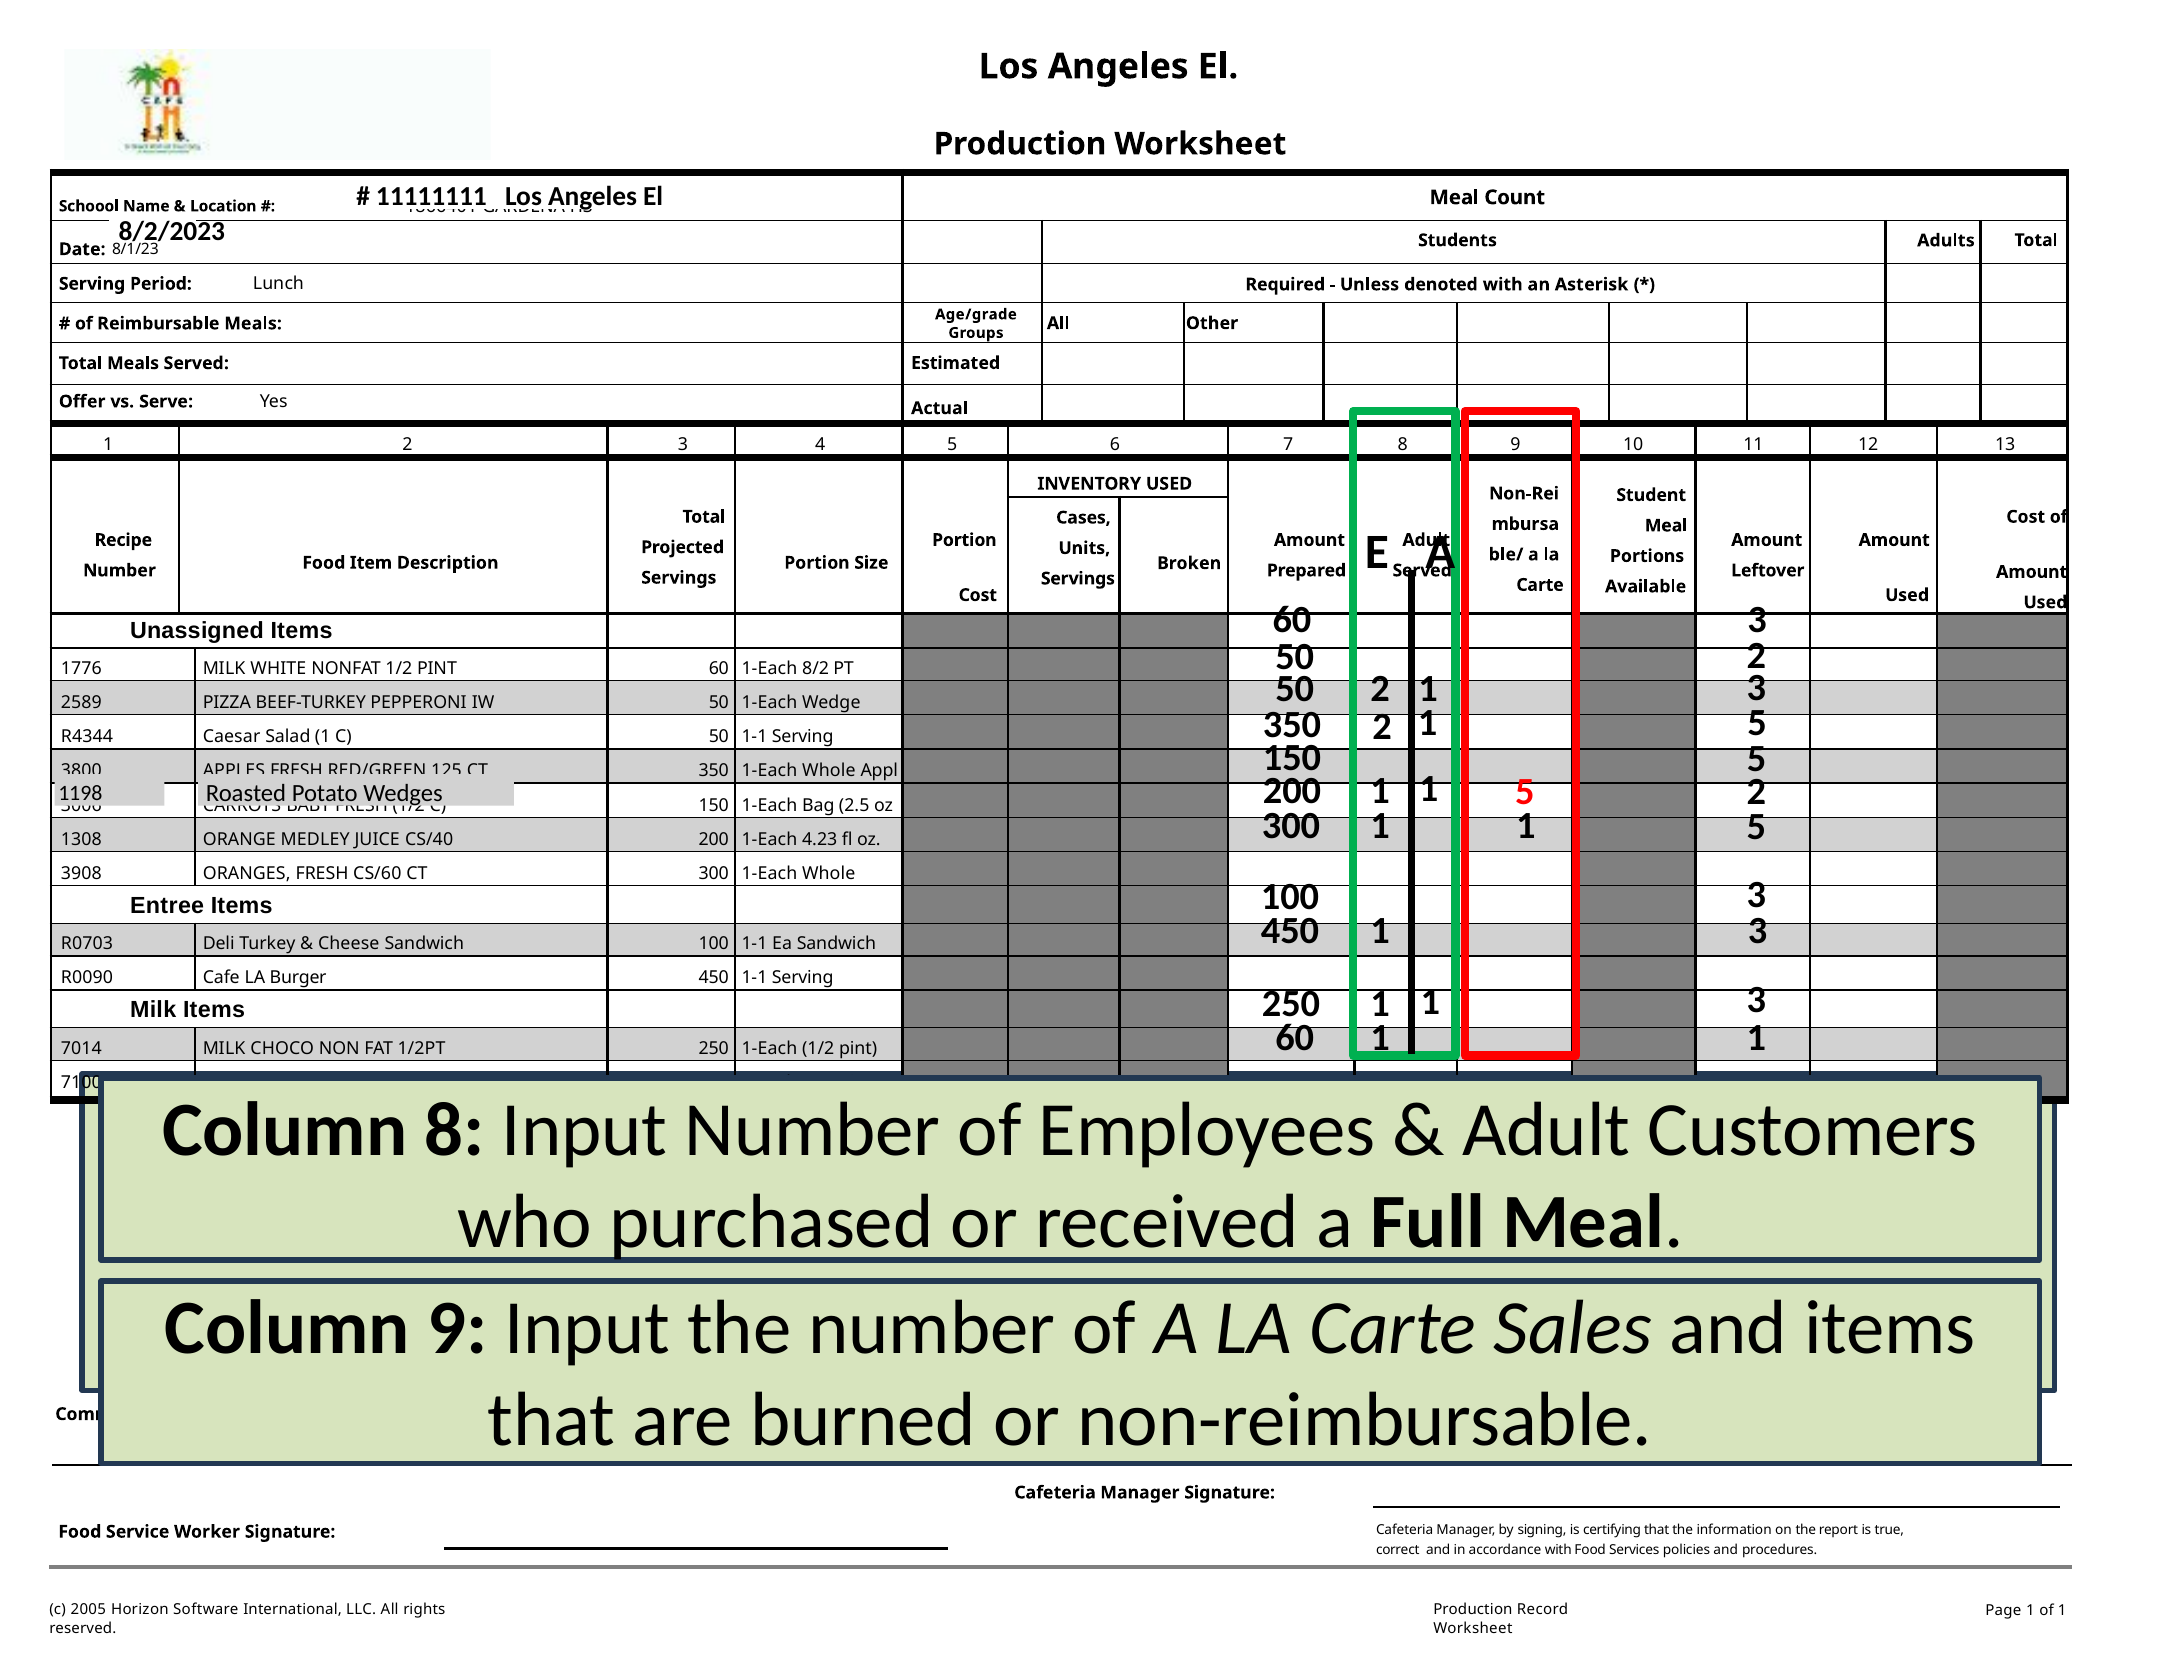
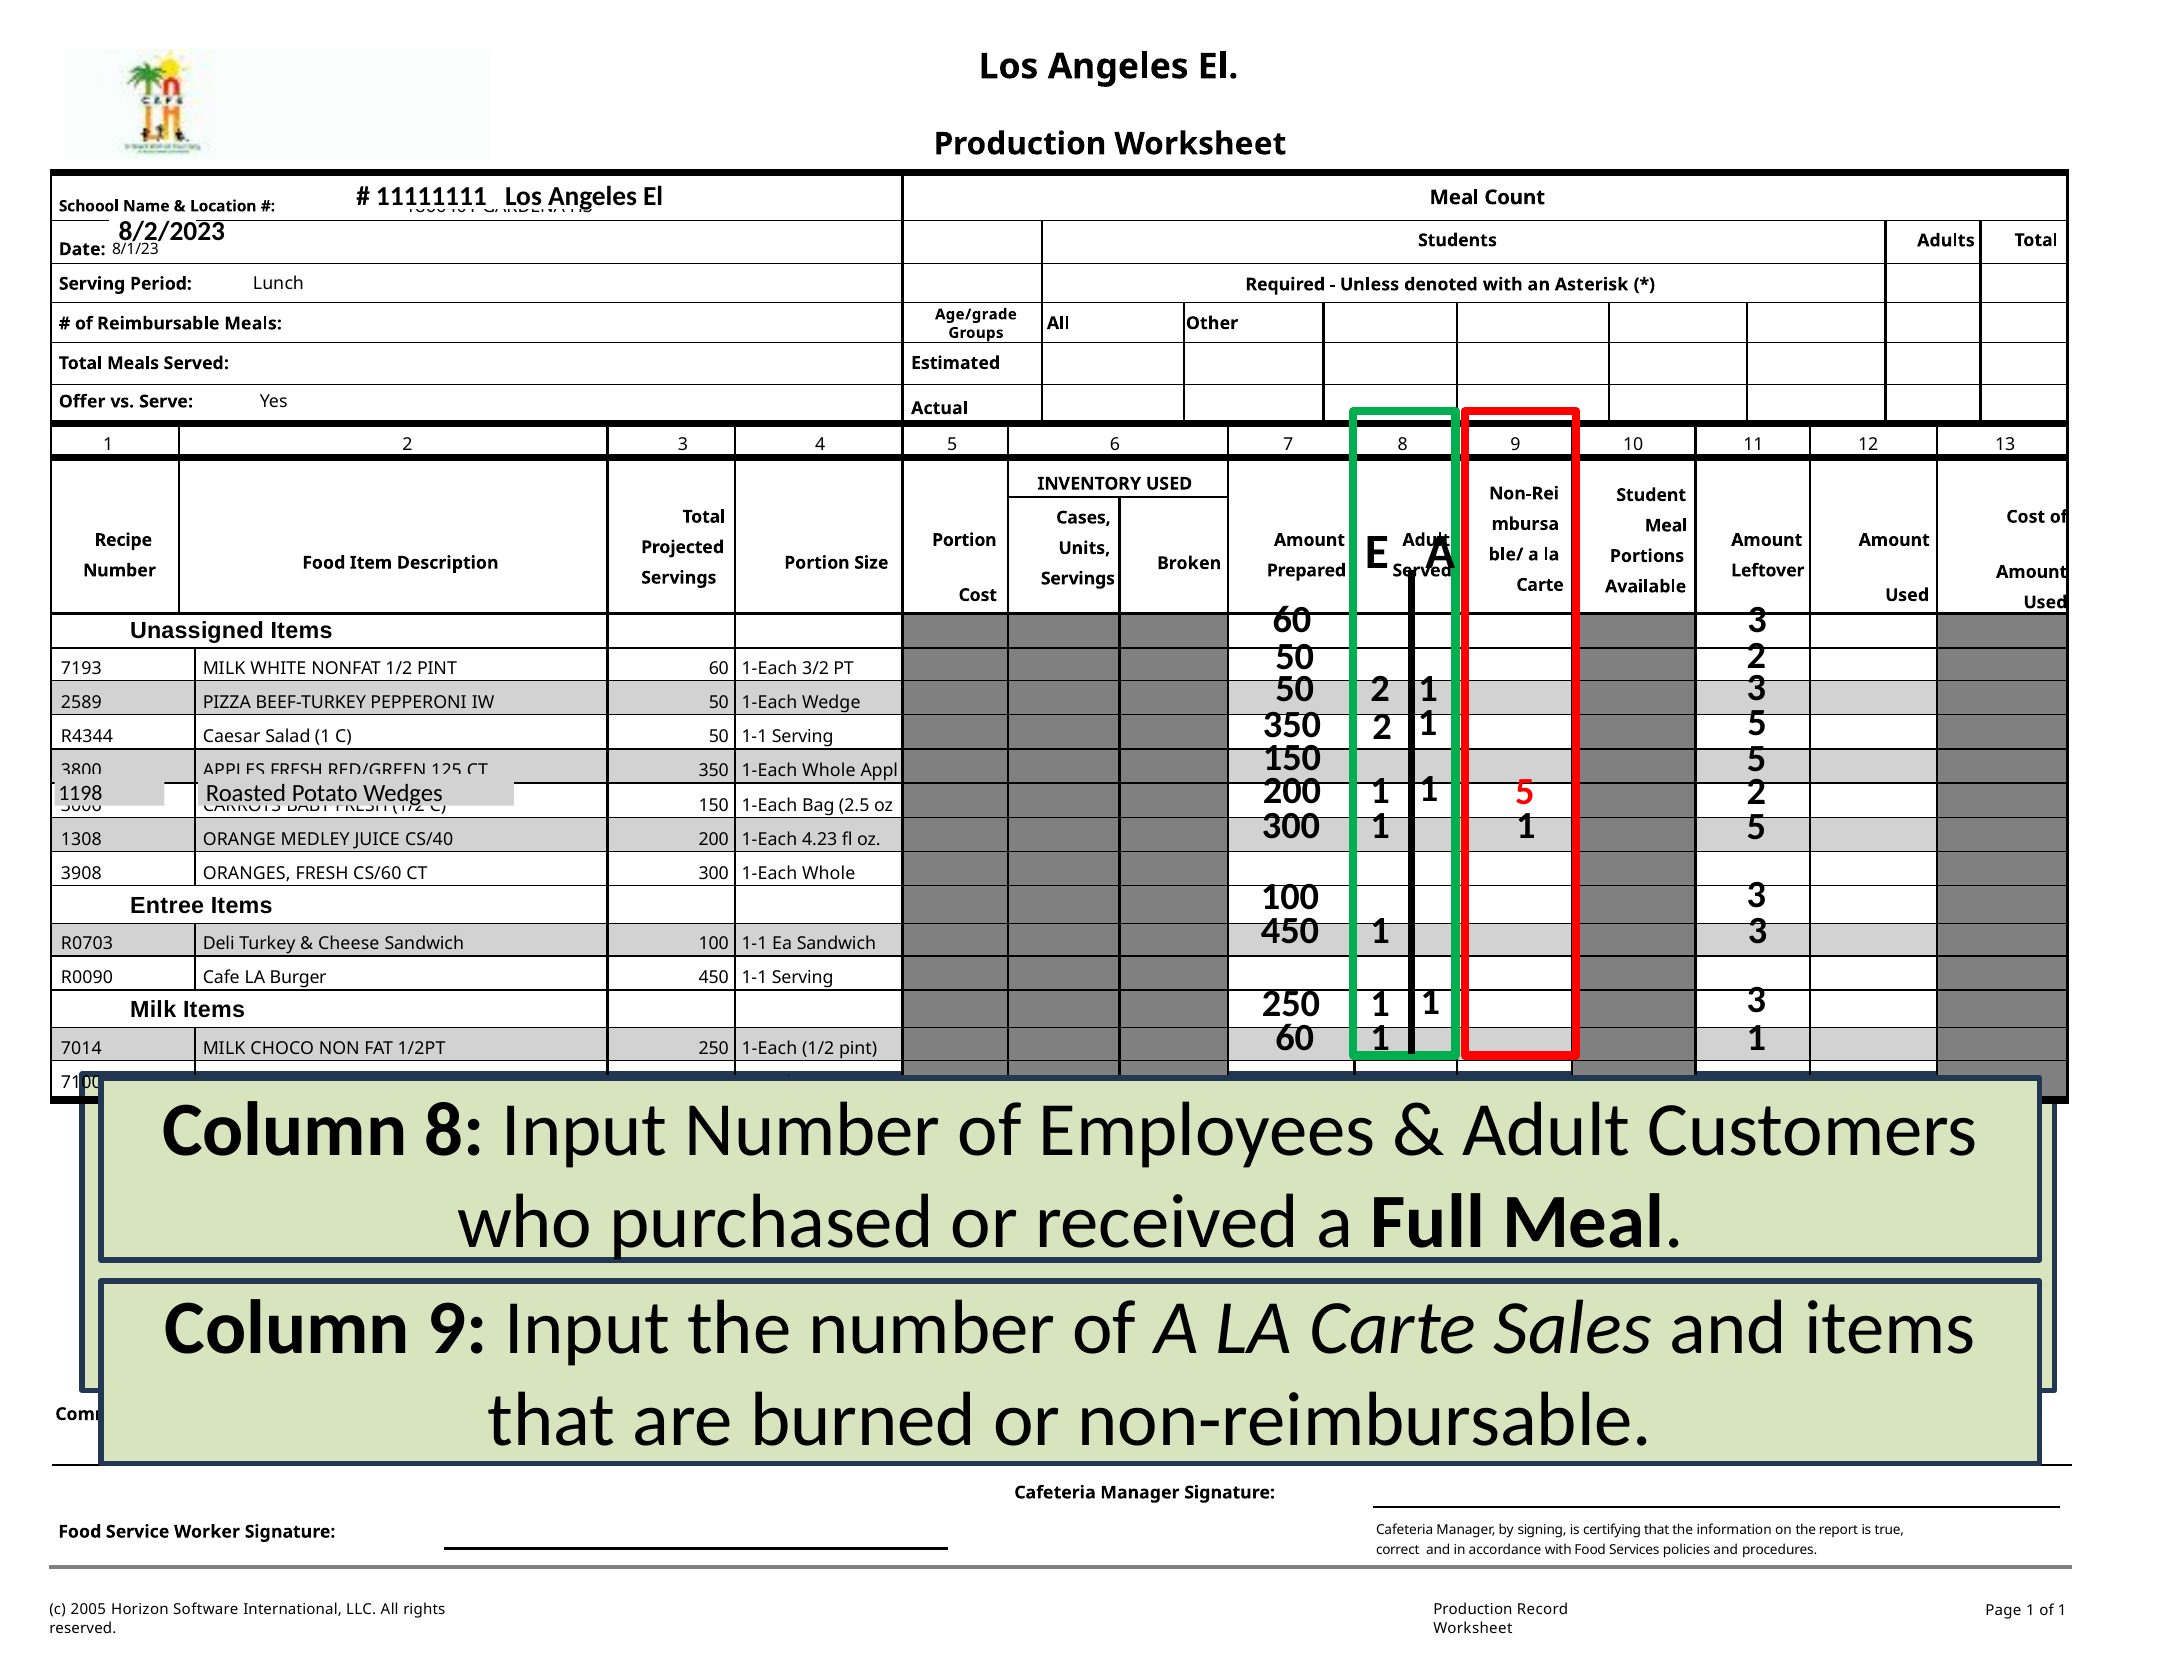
1776: 1776 -> 7193 (81, 669)
8/2: 8/2 -> 3/2 (816, 669)
